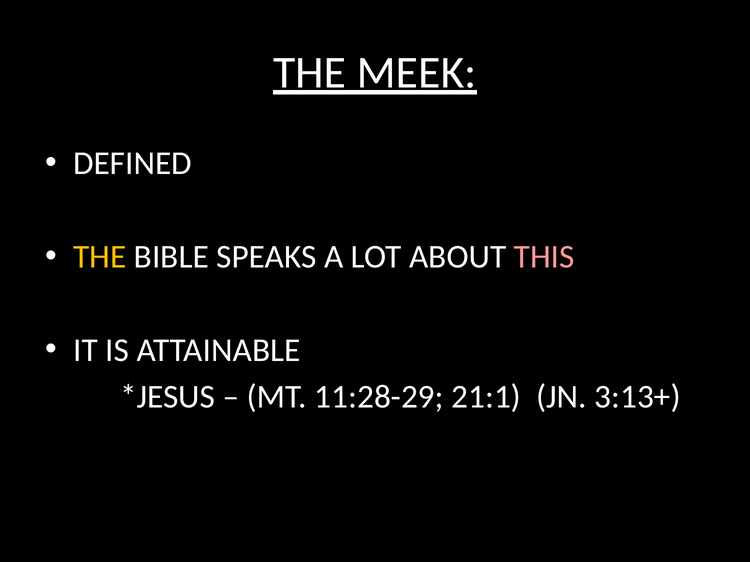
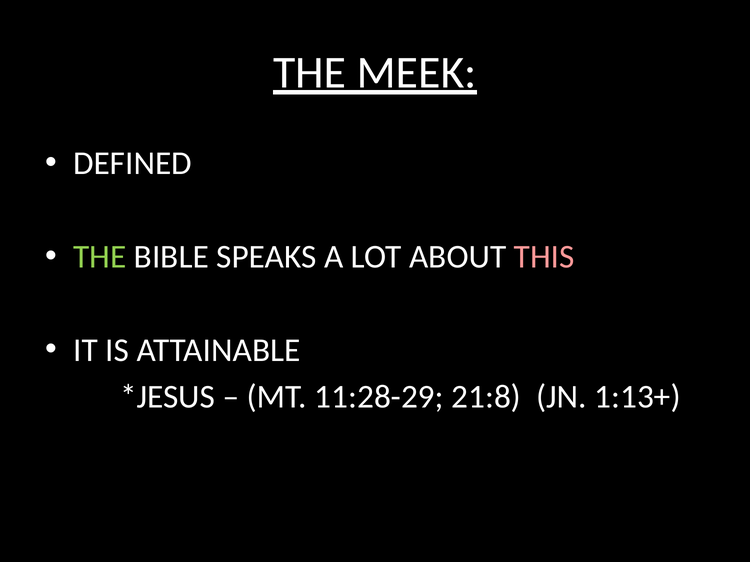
THE colour: yellow -> light green (100, 257)
21:1: 21:1 -> 21:8 (486, 397)
3:13+: 3:13+ -> 1:13+ (638, 397)
